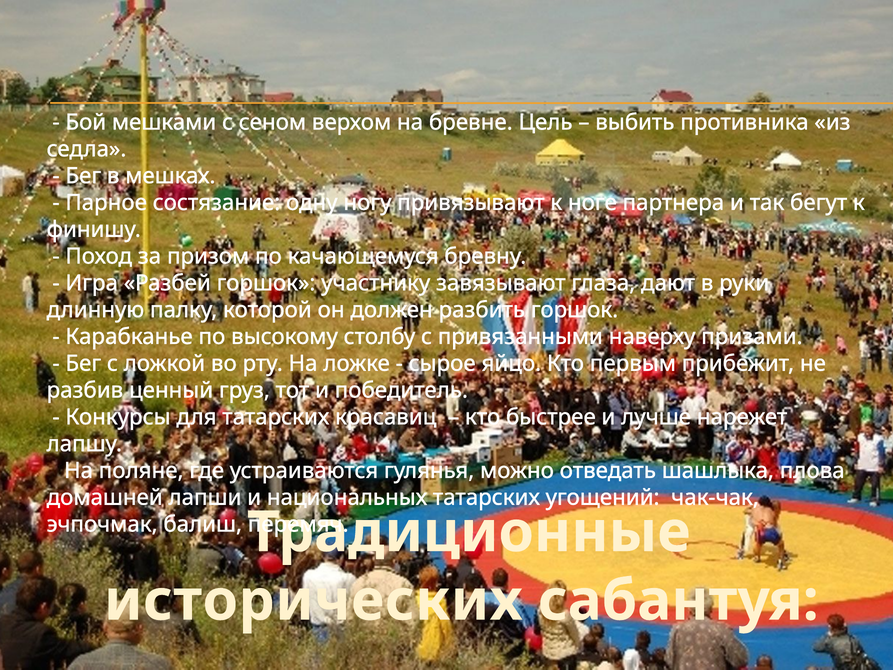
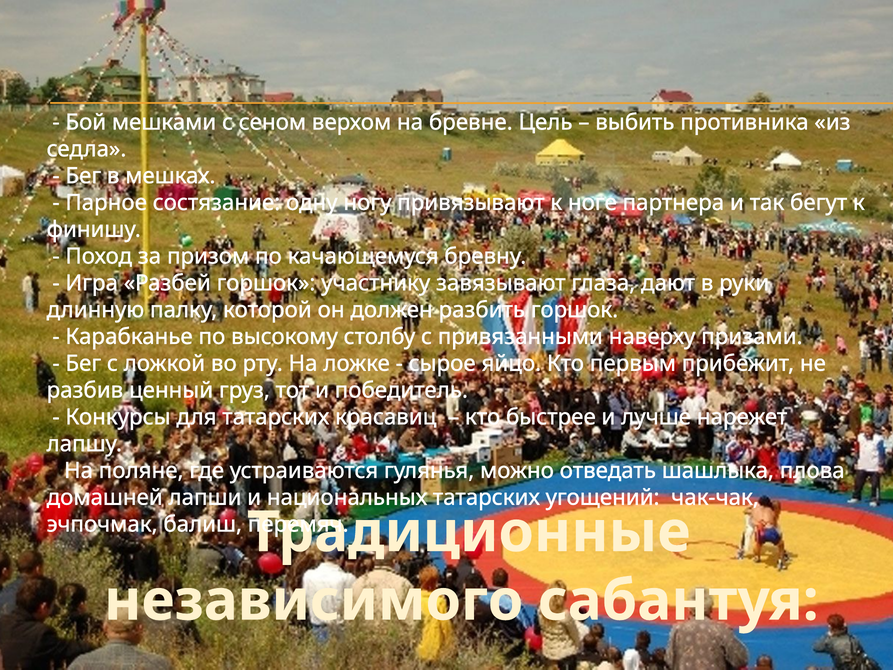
исторических: исторических -> независимого (314, 601)
